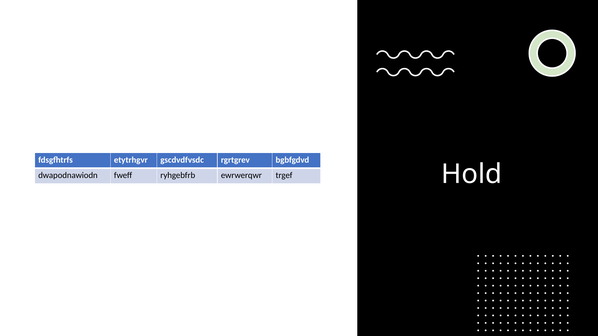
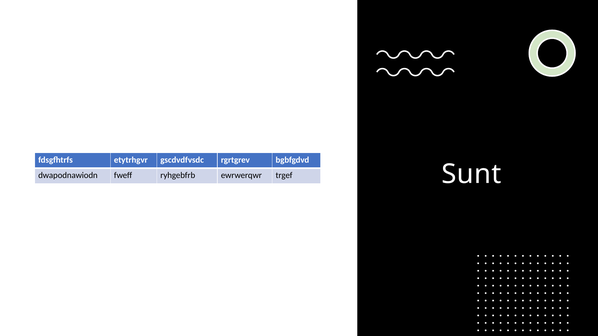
Hold: Hold -> Sunt (471, 174)
